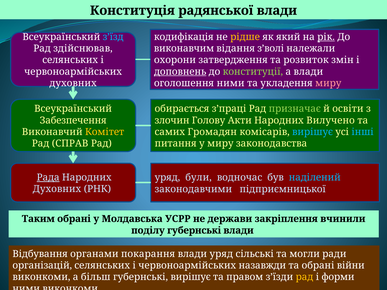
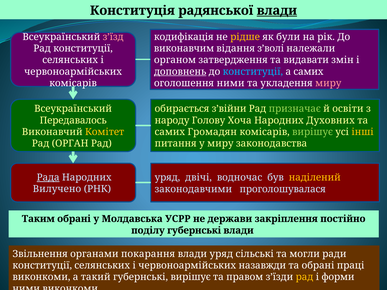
влади underline: none -> present (277, 11)
з’їзд colour: light blue -> pink (113, 37)
який: який -> були (288, 37)
рік underline: present -> none (326, 37)
Рад здійснював: здійснював -> конституції (83, 48)
охорони: охорони -> органом (175, 60)
розвиток: розвиток -> видавати (306, 60)
конституції colour: light green -> light blue (253, 72)
а влади: влади -> самих (308, 72)
духовних: духовних -> комісарів (73, 83)
з’праці: з’праці -> з’війни (229, 109)
Забезпечення: Забезпечення -> Передавалось (73, 120)
злочин: злочин -> народу (172, 120)
Акти: Акти -> Хоча (240, 120)
Вилучено: Вилучено -> Духовних (331, 120)
вирішує colour: light blue -> light green (312, 132)
інші colour: light blue -> yellow (363, 132)
СПРАВ: СПРАВ -> ОРГАН (70, 144)
були: були -> двічі (199, 178)
наділений colour: light blue -> yellow (315, 178)
Духовних: Духовних -> Вилучено (57, 189)
підприємницької: підприємницької -> проголошувалася (283, 189)
вчинили: вчинили -> постійно (343, 219)
Відбування: Відбування -> Звільнення (40, 254)
організацій: організацій -> конституції (42, 266)
війни: війни -> праці (351, 266)
більш: більш -> такий (96, 277)
